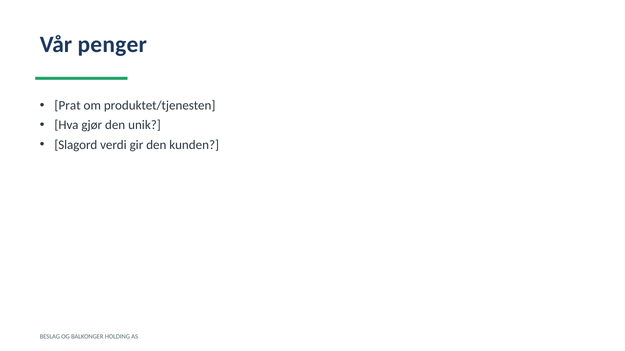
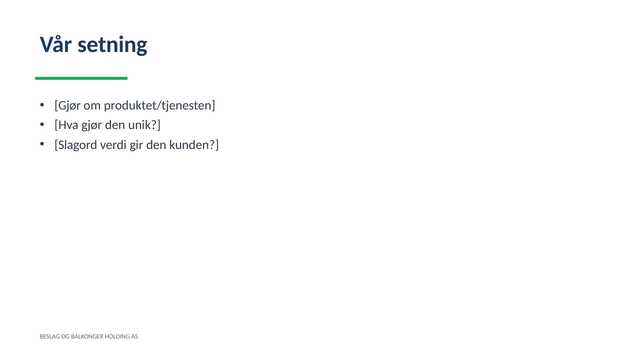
penger: penger -> setning (112, 45)
Prat: Prat -> Gjør (68, 106)
